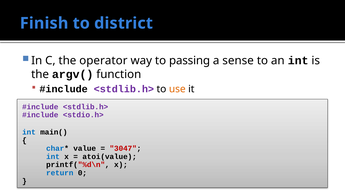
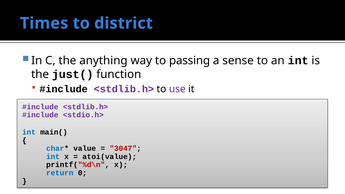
Finish: Finish -> Times (44, 23)
operator: operator -> anything (103, 61)
argv(: argv( -> just( (73, 74)
use colour: orange -> purple (177, 89)
